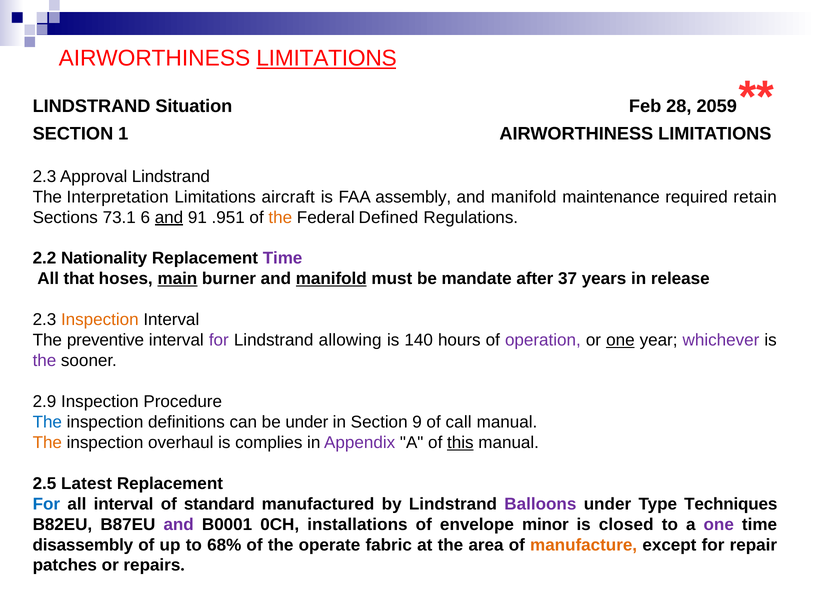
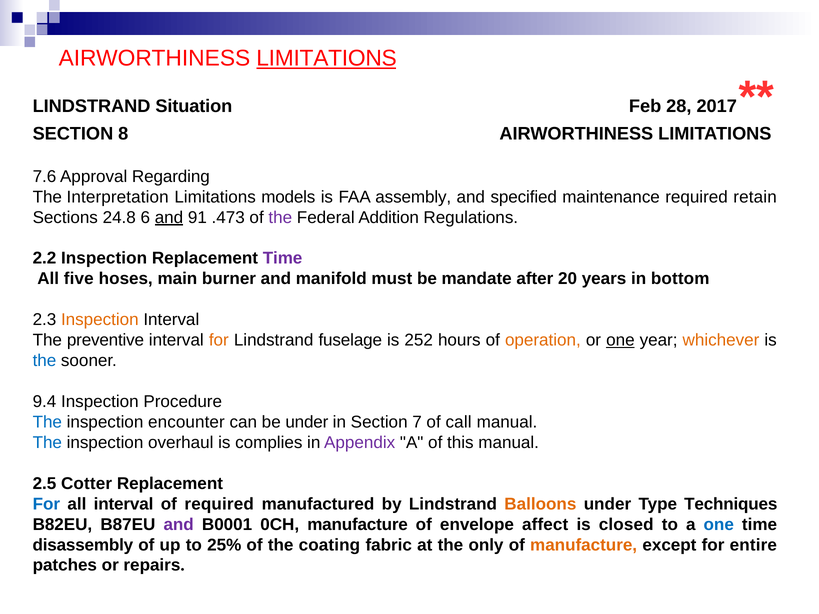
2059: 2059 -> 2017 (717, 106)
1: 1 -> 8 (123, 134)
2.3: 2.3 -> 7.6 (44, 177)
Approval Lindstrand: Lindstrand -> Regarding (171, 177)
aircraft: aircraft -> models (288, 197)
manifold: manifold -> specified (524, 197)
73.1: 73.1 -> 24.8 (119, 217)
.951: .951 -> .473 (228, 217)
the colour: orange -> purple (280, 217)
Defined: Defined -> Addition (389, 217)
2.2 Nationality: Nationality -> Inspection (104, 258)
that: that -> five (79, 279)
main underline: present -> none (177, 279)
manifold underline: present -> none (331, 279)
37: 37 -> 20 (568, 279)
release: release -> bottom (680, 279)
for colour: purple -> orange (219, 340)
allowing: allowing -> fuselage (350, 340)
140: 140 -> 252 (419, 340)
operation colour: purple -> orange (543, 340)
whichever colour: purple -> orange (721, 340)
the colour: purple -> blue (44, 361)
2.9: 2.9 -> 9.4 (44, 402)
definitions: definitions -> encounter (186, 422)
9: 9 -> 7 (417, 422)
The colour: orange -> blue (47, 443)
this underline: present -> none (460, 443)
Latest: Latest -> Cotter (87, 484)
of standard: standard -> required (219, 504)
Balloons colour: purple -> orange (540, 504)
0CH installations: installations -> manufacture (358, 525)
minor: minor -> affect (545, 525)
one colour: purple -> blue (719, 525)
68%: 68% -> 25% (224, 545)
operate: operate -> coating (329, 545)
area: area -> only (486, 545)
repair: repair -> entire (753, 545)
